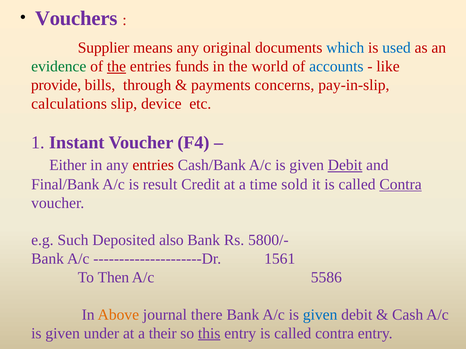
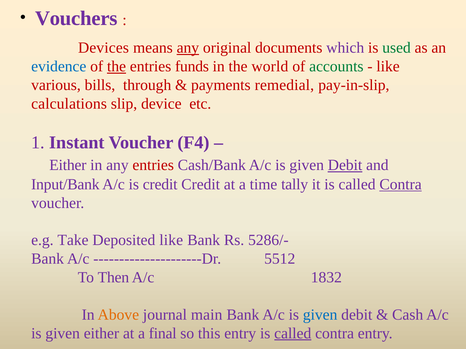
Supplier: Supplier -> Devices (103, 48)
any underline: none -> present (188, 48)
which colour: blue -> purple (345, 48)
used colour: blue -> green (397, 48)
evidence colour: green -> blue (59, 66)
accounts colour: blue -> green (336, 66)
provide: provide -> various (56, 85)
concerns: concerns -> remedial (284, 85)
Final/Bank: Final/Bank -> Input/Bank (65, 185)
is result: result -> credit (160, 185)
sold: sold -> tally (295, 185)
Such: Such -> Take (73, 240)
Deposited also: also -> like (171, 240)
5800/-: 5800/- -> 5286/- (268, 240)
1561: 1561 -> 5512 (280, 259)
5586: 5586 -> 1832 (326, 278)
there: there -> main (207, 315)
given under: under -> either (101, 334)
their: their -> final (163, 334)
this underline: present -> none (209, 334)
called underline: none -> present (293, 334)
